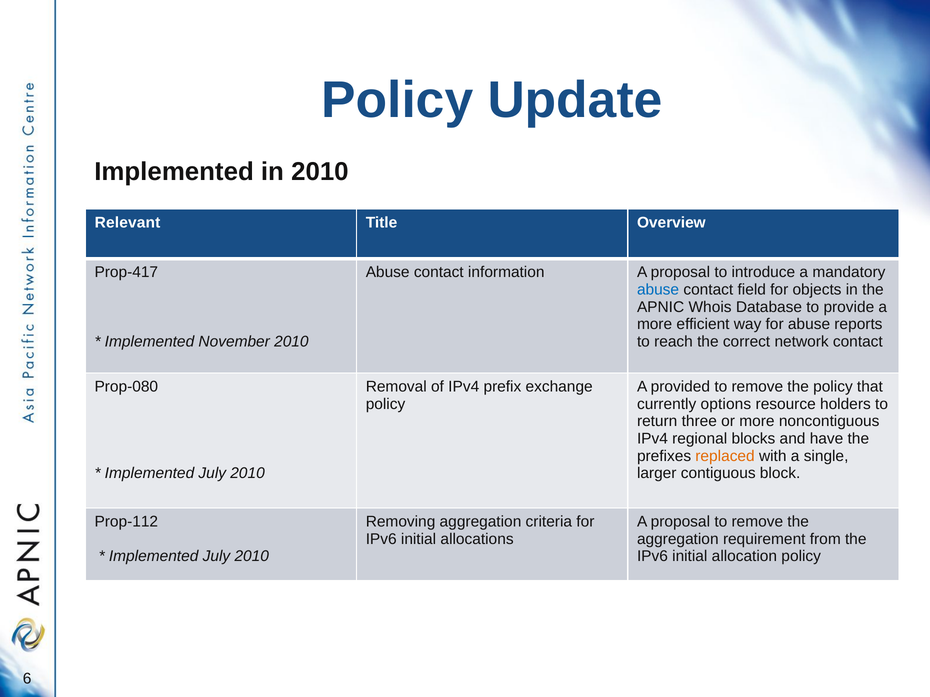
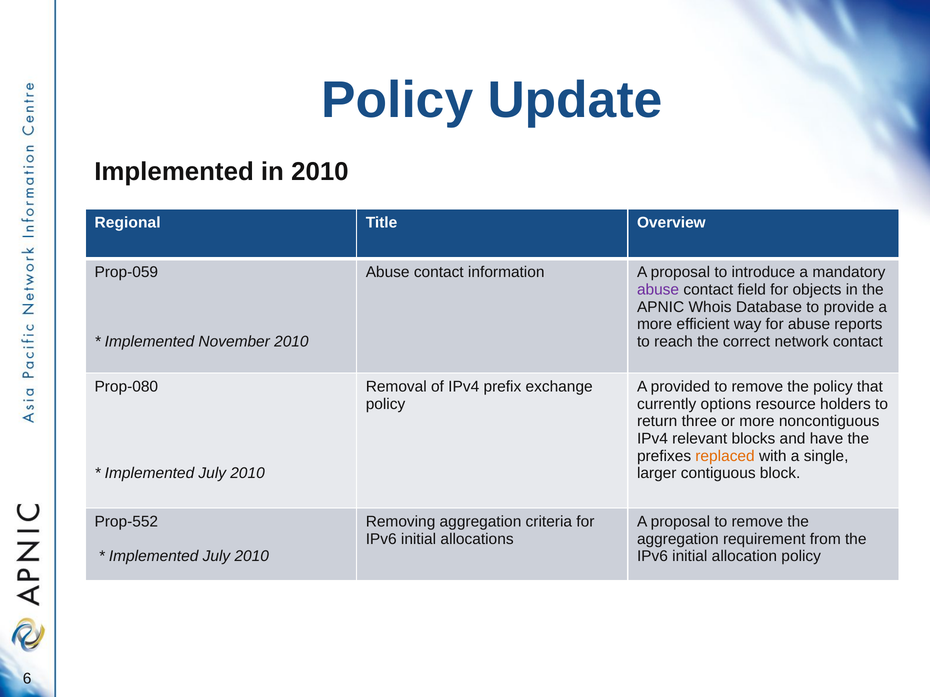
Relevant: Relevant -> Regional (128, 223)
Prop-417: Prop-417 -> Prop-059 (126, 273)
abuse colour: blue -> purple (658, 290)
regional: regional -> relevant (700, 439)
Prop-112: Prop-112 -> Prop-552 (126, 522)
